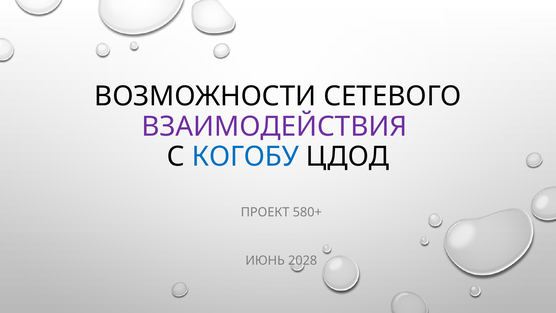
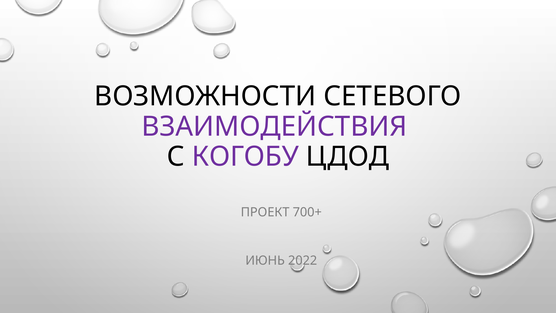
КОГОБУ colour: blue -> purple (245, 156)
580+: 580+ -> 700+ (307, 212)
2028: 2028 -> 2022 (303, 260)
